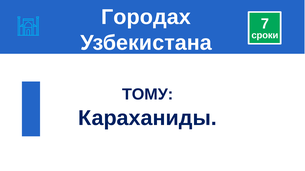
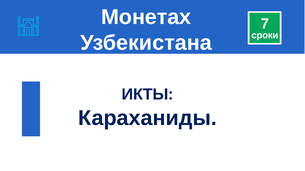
Городах: Городах -> Монетах (146, 17)
ТОМУ: ТОМУ -> ИКТЫ (148, 95)
